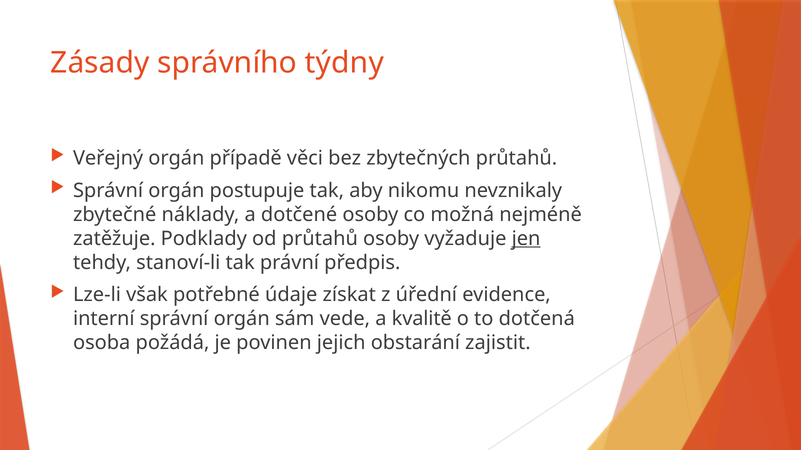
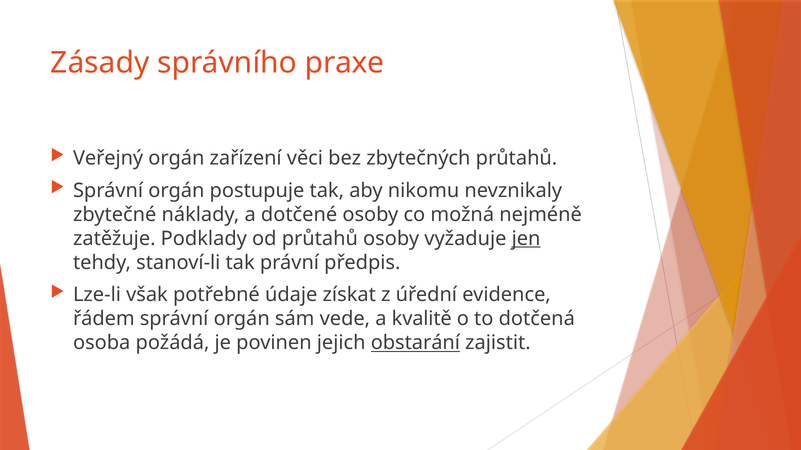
týdny: týdny -> praxe (345, 63)
případě: případě -> zařízení (246, 158)
interní: interní -> řádem (104, 319)
obstarání underline: none -> present (415, 343)
